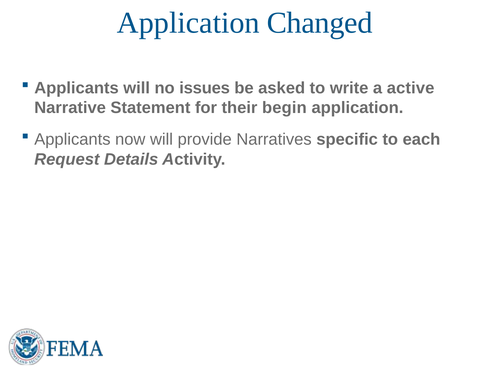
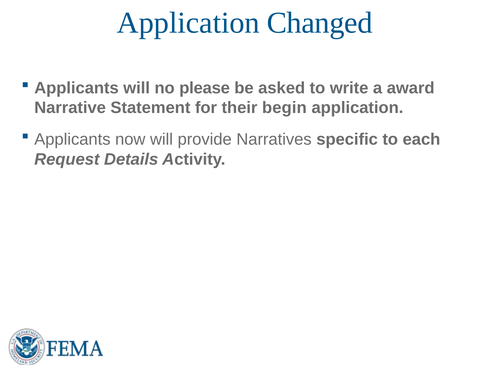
issues: issues -> please (205, 88)
active: active -> award (411, 88)
